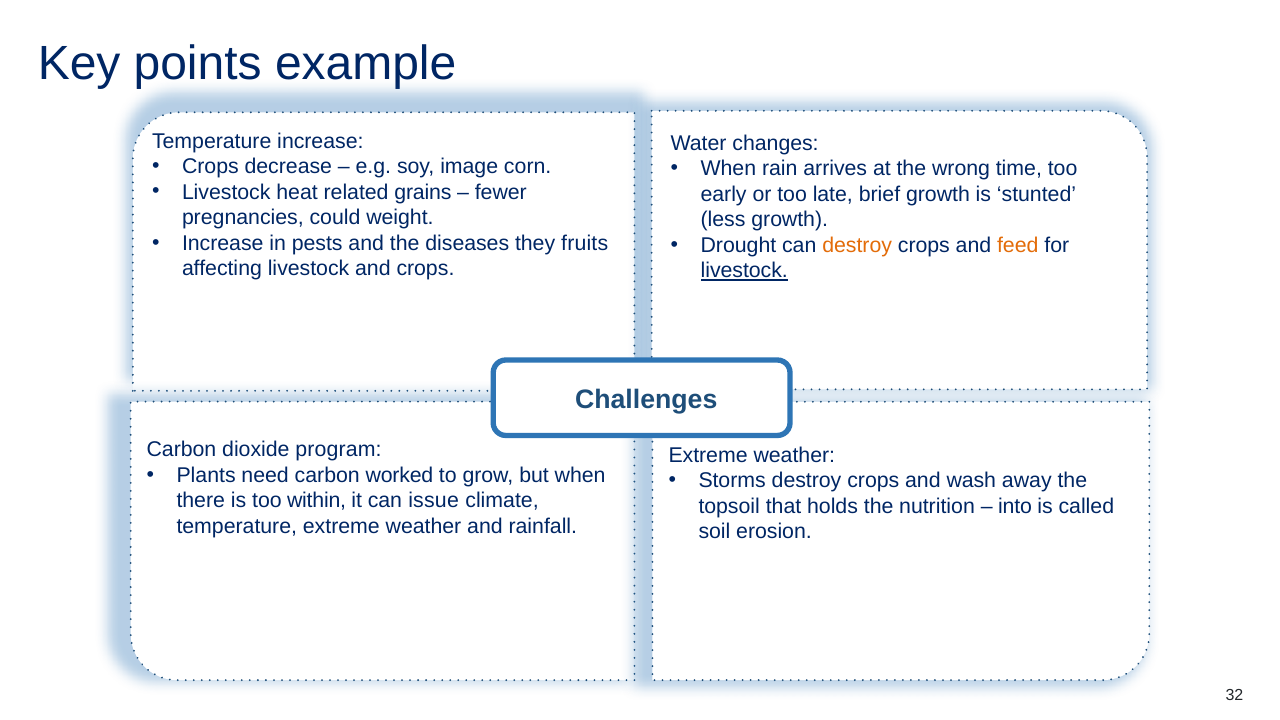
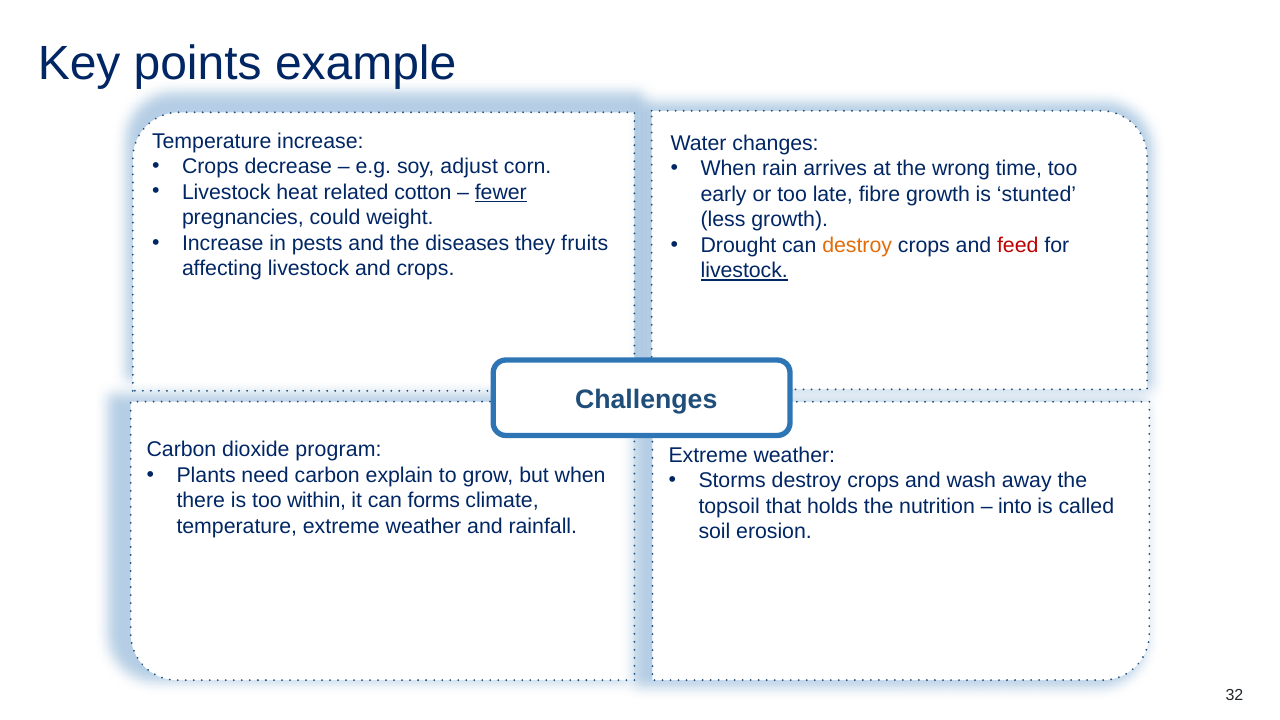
image: image -> adjust (469, 167)
grains: grains -> cotton (423, 192)
fewer underline: none -> present (501, 192)
brief: brief -> fibre (879, 194)
feed colour: orange -> red (1018, 245)
worked: worked -> explain (399, 475)
issue: issue -> forms (434, 501)
